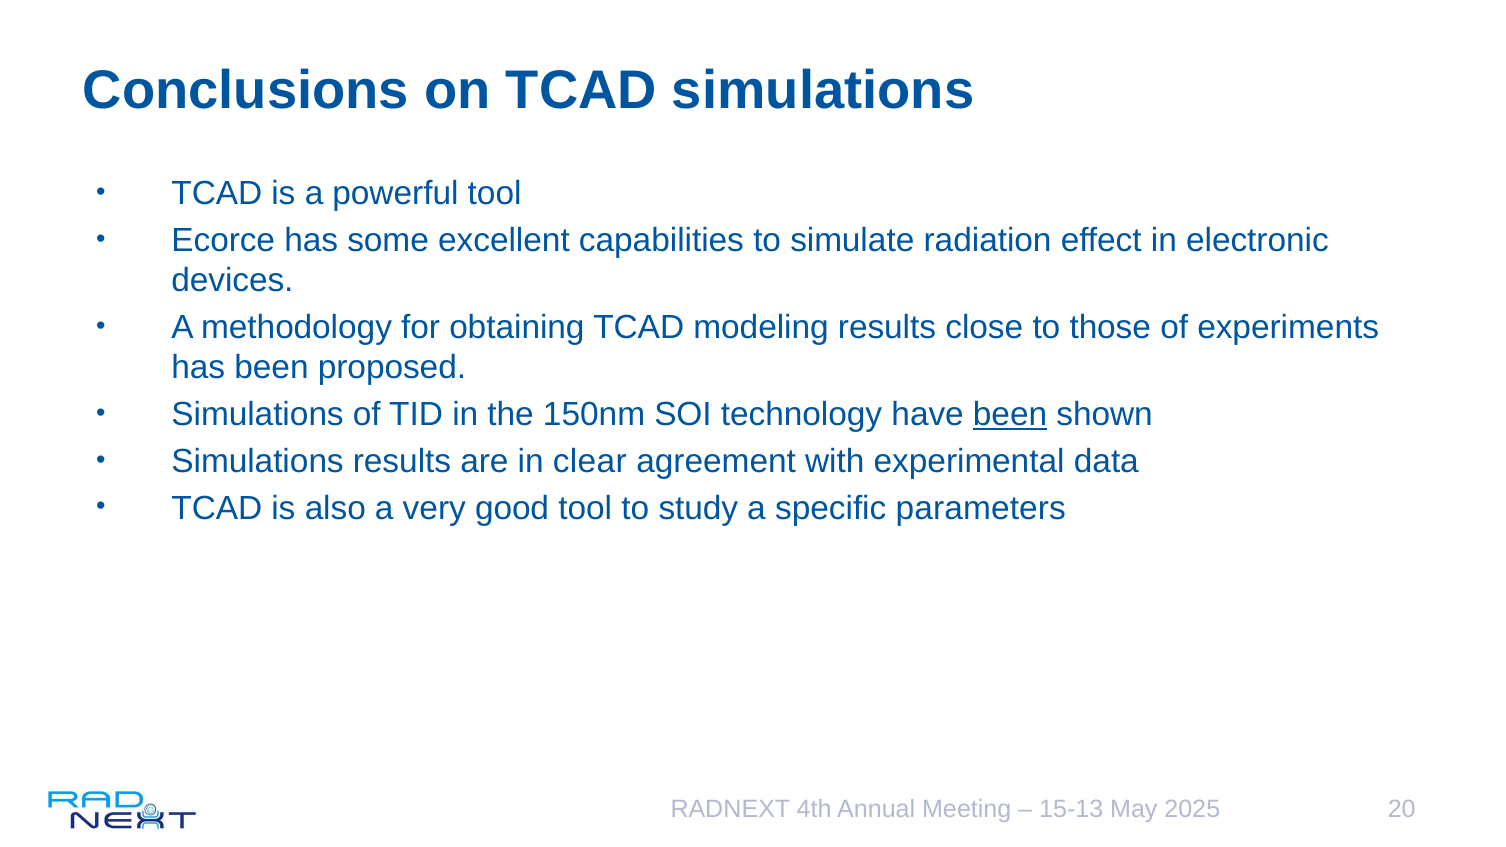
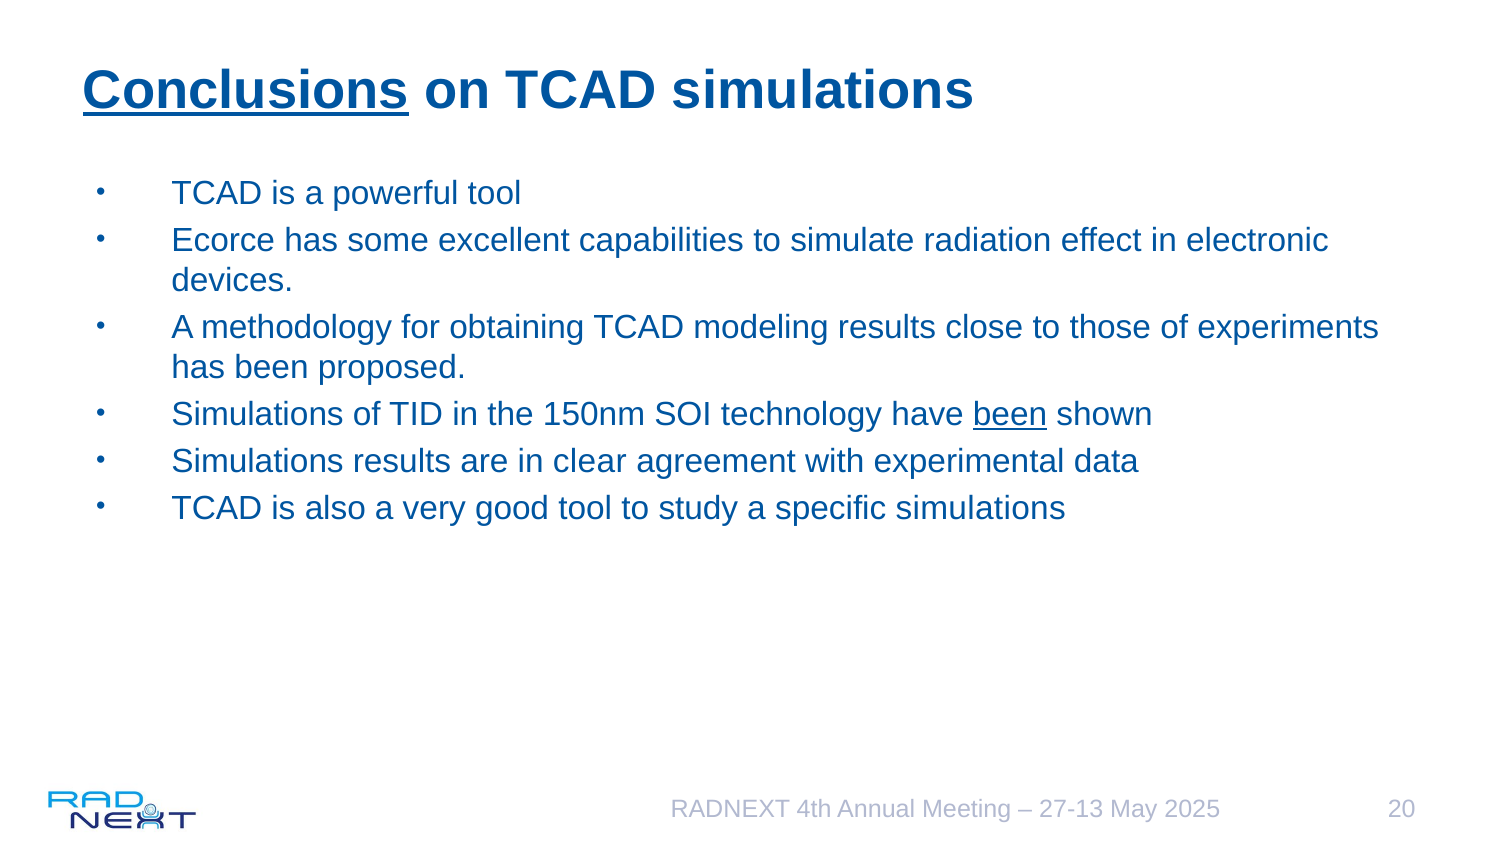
Conclusions underline: none -> present (246, 91)
specific parameters: parameters -> simulations (981, 508)
15-13: 15-13 -> 27-13 (1071, 809)
